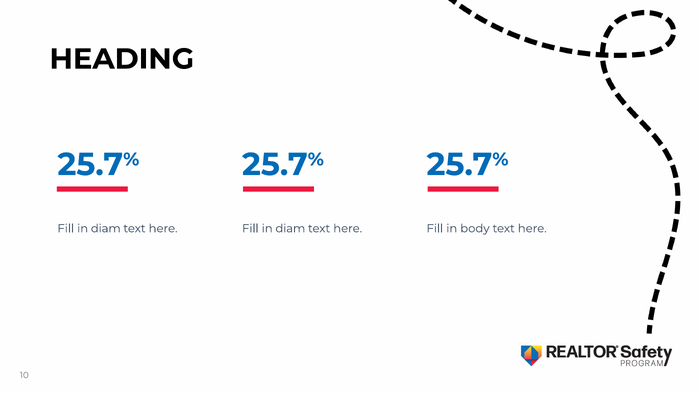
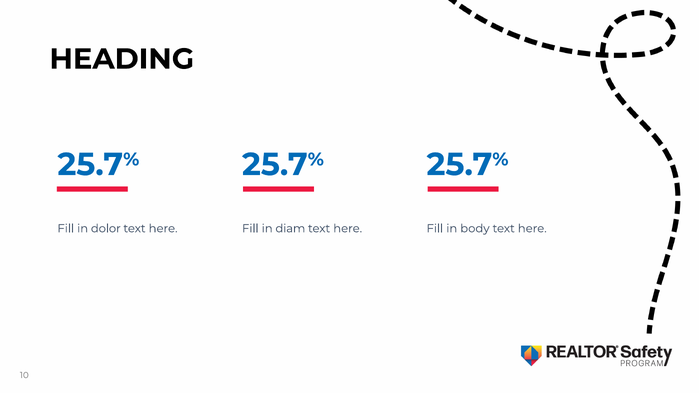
diam: diam -> dolor (106, 229)
